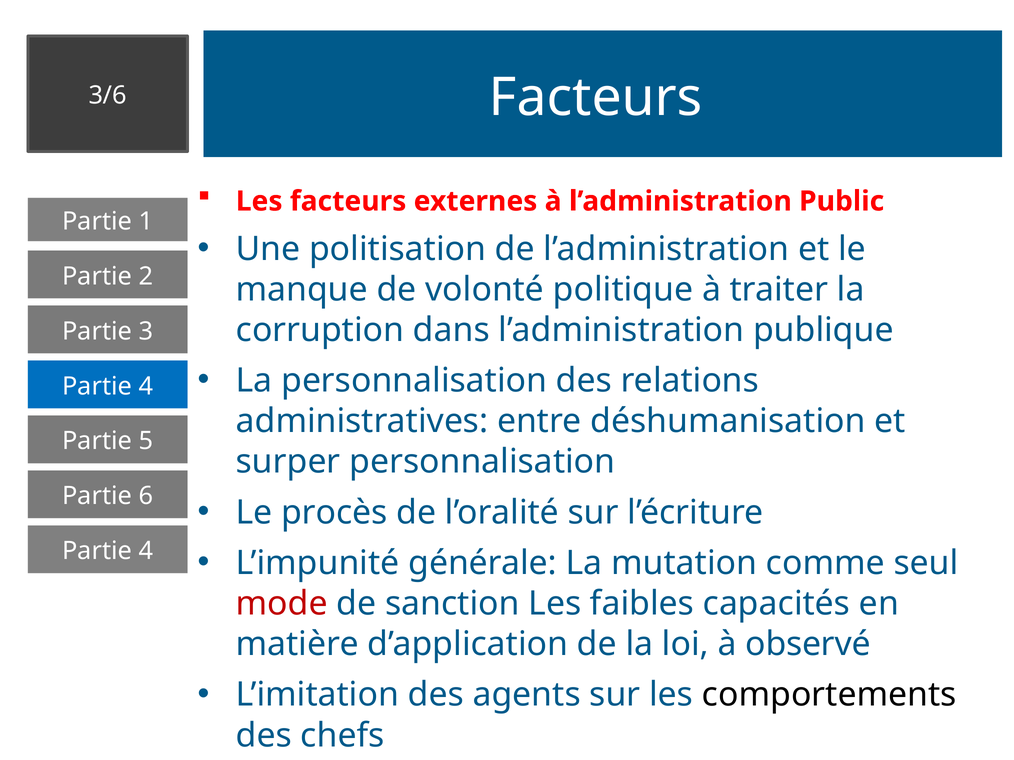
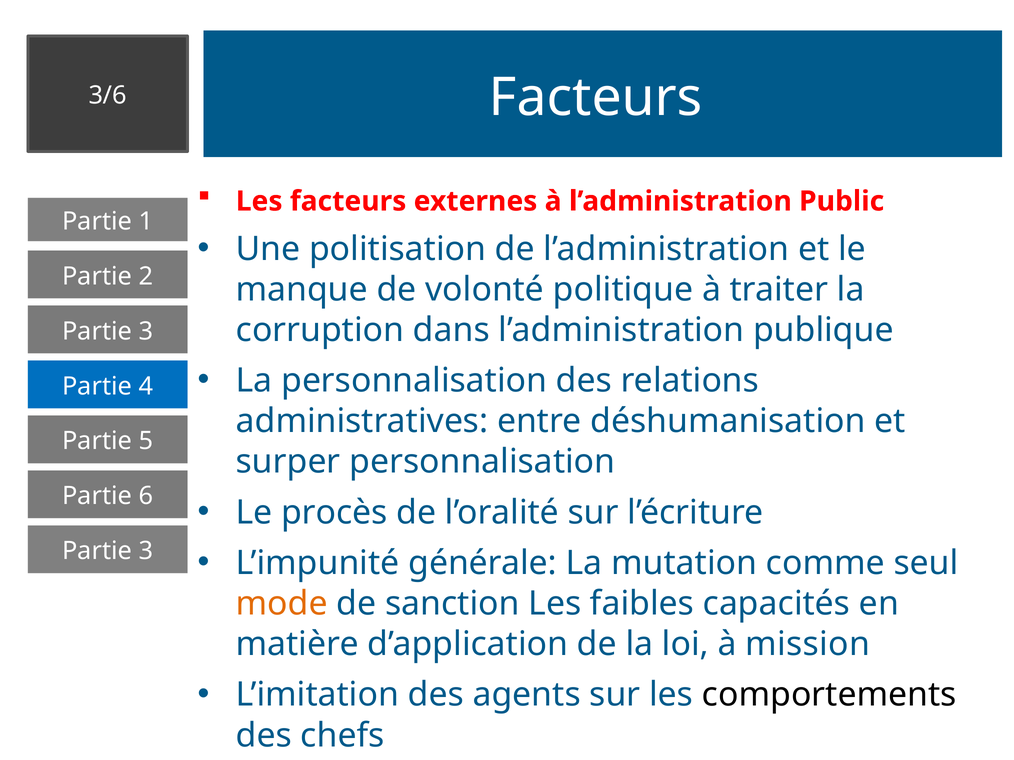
4: 4 -> 3 (146, 551)
mode colour: red -> orange (282, 604)
observé: observé -> mission (808, 645)
